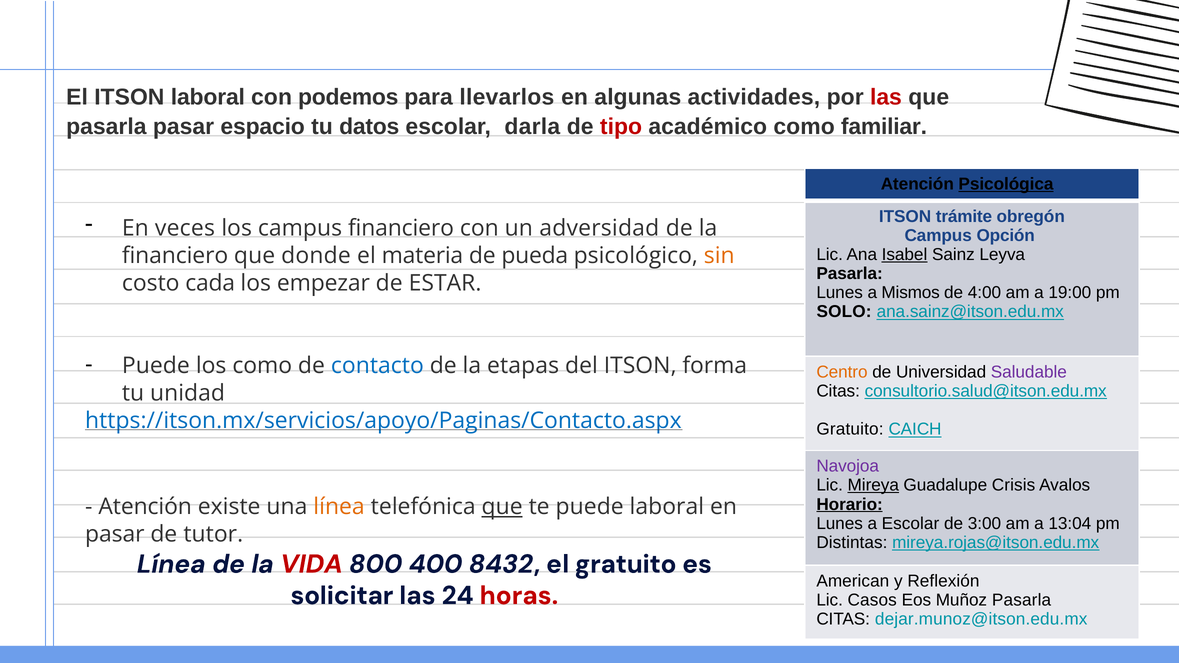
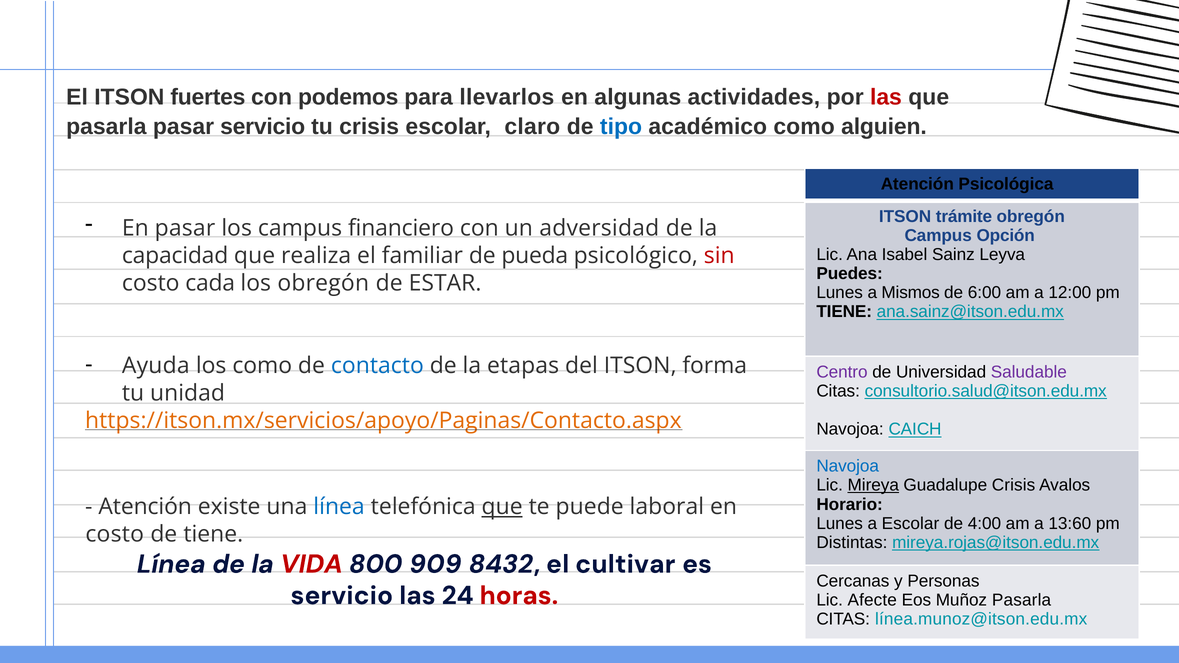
ITSON laboral: laboral -> fuertes (208, 97)
pasar espacio: espacio -> servicio (263, 127)
tu datos: datos -> crisis (369, 127)
darla: darla -> claro (532, 127)
tipo colour: red -> blue (621, 127)
familiar: familiar -> alguien (884, 127)
Psicológica underline: present -> none (1006, 184)
En veces: veces -> pasar (185, 228)
Isabel underline: present -> none (905, 255)
financiero: financiero -> capacidad (175, 256)
donde: donde -> realiza (316, 256)
materia: materia -> familiar (422, 256)
sin colour: orange -> red (719, 256)
Pasarla: Pasarla -> Puedes (850, 274)
los empezar: empezar -> obregón (323, 283)
4:00: 4:00 -> 6:00 (984, 293)
19:00: 19:00 -> 12:00 (1070, 293)
SOLO: SOLO -> TIENE (844, 312)
Puede: Puede -> Ayuda (156, 366)
Centro colour: orange -> purple (842, 372)
https://itson.mx/servicios/apoyo/Paginas/Contacto.aspx colour: blue -> orange (383, 421)
Gratuito: Gratuito -> Navojoa (850, 429)
Navojoa colour: purple -> blue (848, 466)
Horario underline: present -> none (850, 505)
línea colour: orange -> blue (339, 507)
3:00: 3:00 -> 4:00 (984, 524)
13:04: 13:04 -> 13:60 (1070, 524)
pasar: pasar -> costo (115, 535)
de tutor: tutor -> tiene (213, 535)
400: 400 -> 909 (435, 564)
el gratuito: gratuito -> cultivar (625, 564)
American: American -> Cercanas (853, 581)
Reflexión: Reflexión -> Personas (943, 581)
solicitar: solicitar -> servicio (342, 596)
Casos: Casos -> Afecte (872, 600)
dejar.munoz@itson.edu.mx: dejar.munoz@itson.edu.mx -> línea.munoz@itson.edu.mx (981, 619)
